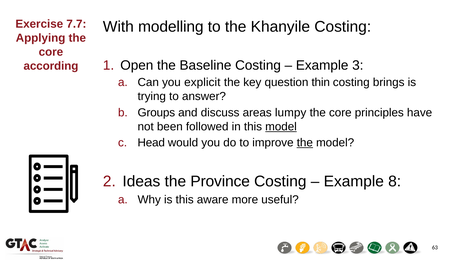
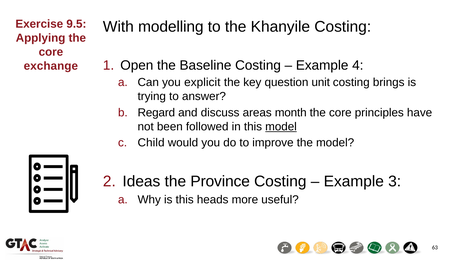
7.7: 7.7 -> 9.5 (76, 24)
3: 3 -> 4 (358, 65)
according: according -> exchange (51, 66)
thin: thin -> unit (321, 82)
Groups: Groups -> Regard (156, 113)
lumpy: lumpy -> month (291, 113)
Head: Head -> Child (151, 143)
the underline: present -> none (305, 143)
8: 8 -> 3 (395, 181)
aware: aware -> heads (213, 200)
